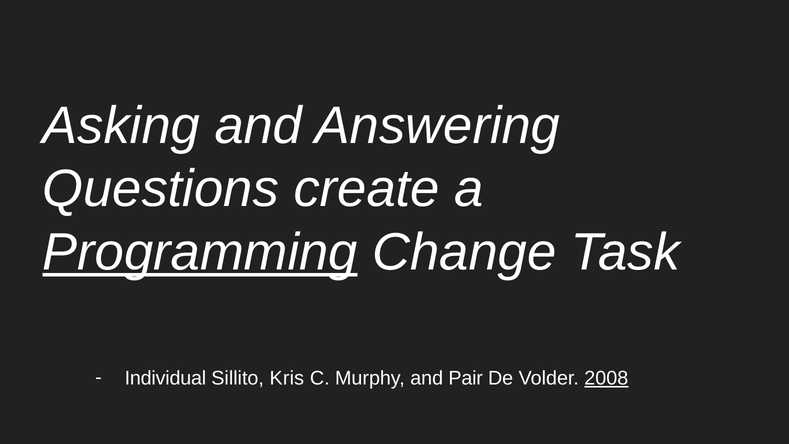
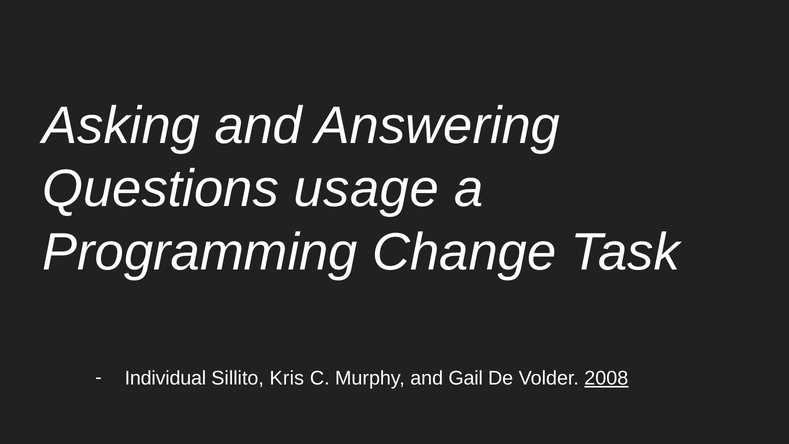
create: create -> usage (366, 189)
Programming underline: present -> none (200, 252)
Pair: Pair -> Gail (466, 378)
